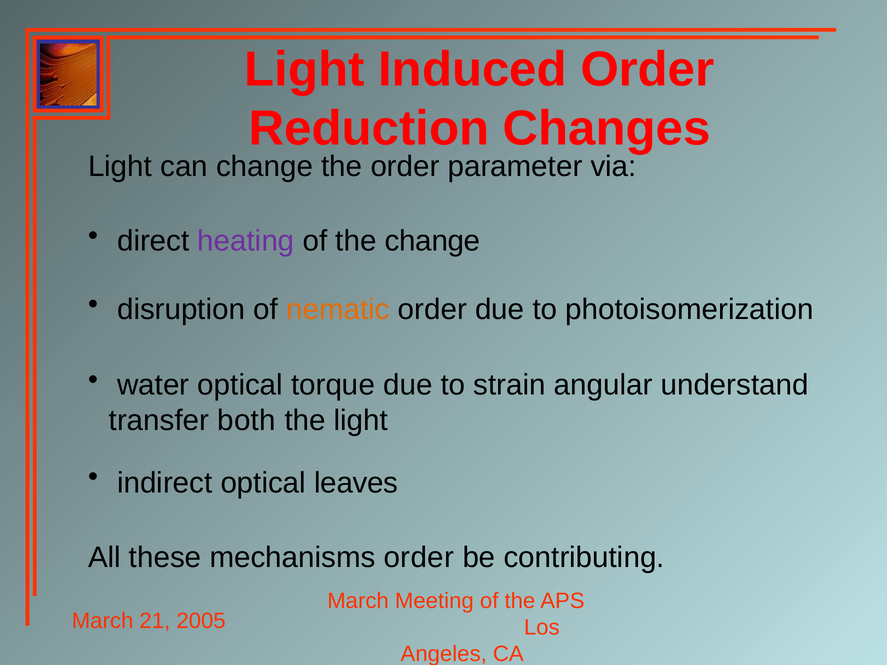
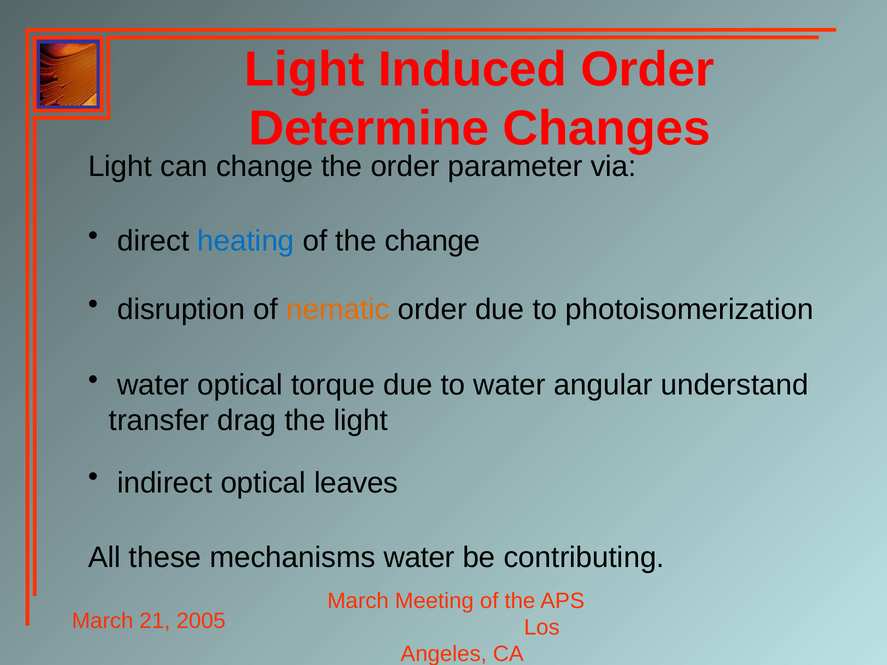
Reduction: Reduction -> Determine (369, 129)
heating colour: purple -> blue (246, 241)
to strain: strain -> water (510, 385)
both: both -> drag (247, 421)
mechanisms order: order -> water (419, 558)
